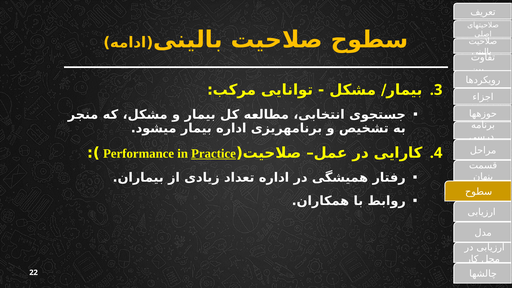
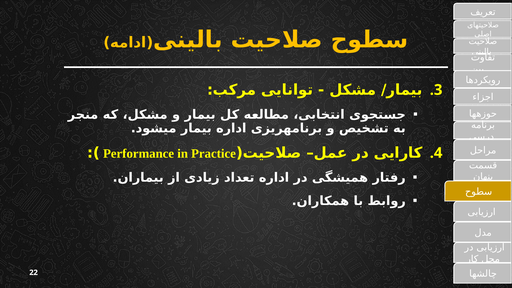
Practice underline: present -> none (214, 154)
